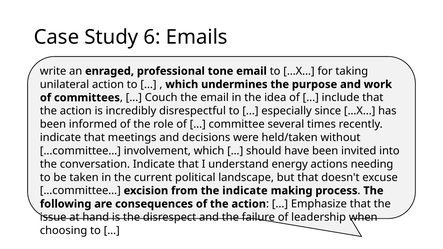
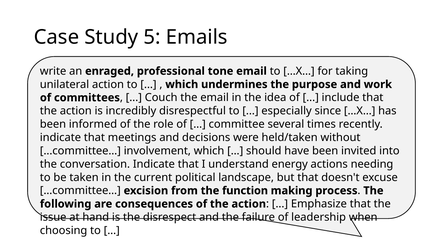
6: 6 -> 5 (152, 37)
the indicate: indicate -> function (245, 191)
